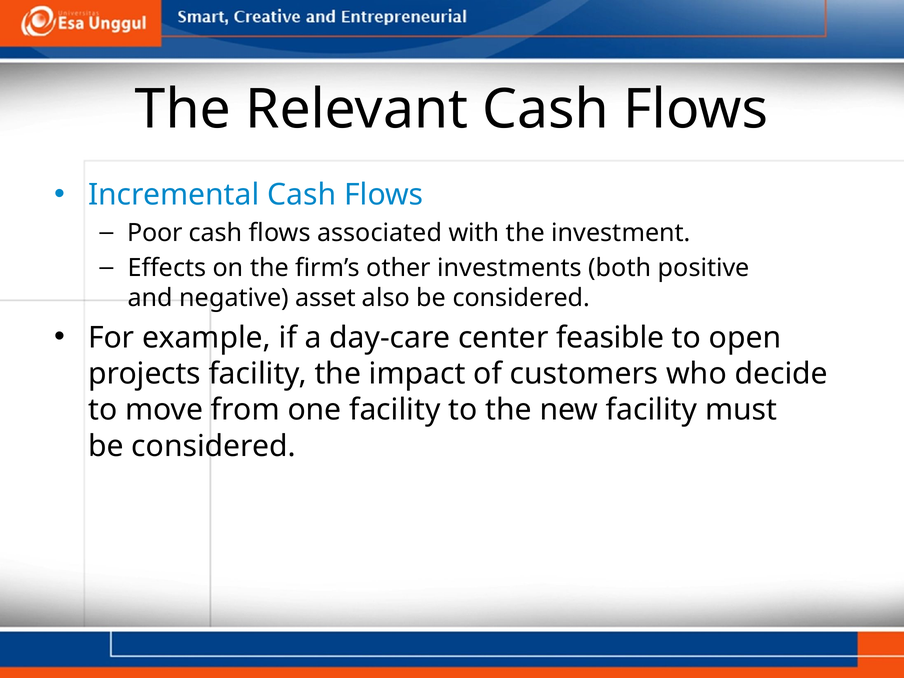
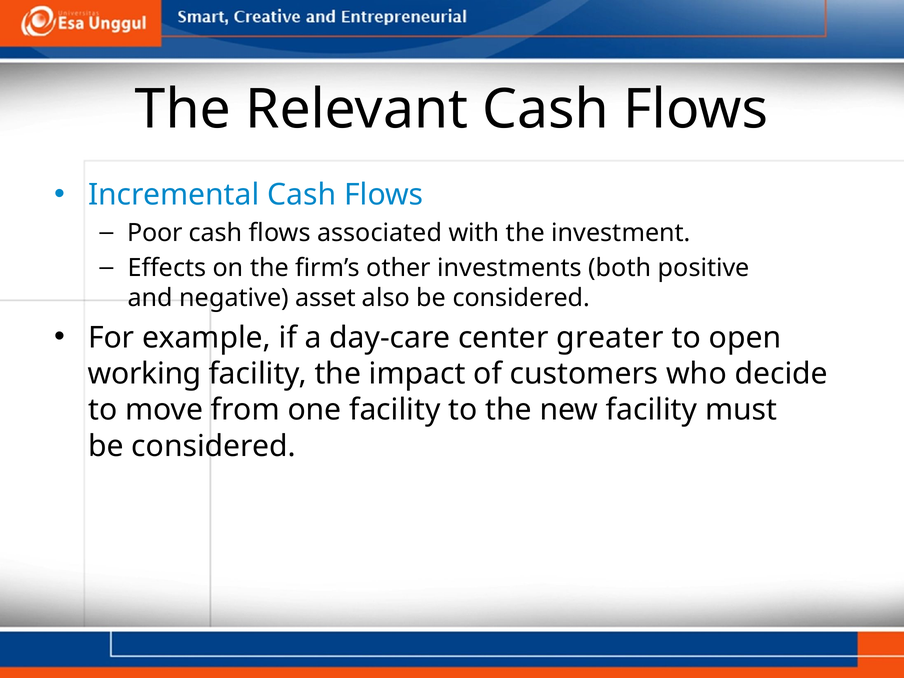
feasible: feasible -> greater (610, 338)
projects: projects -> working (145, 374)
